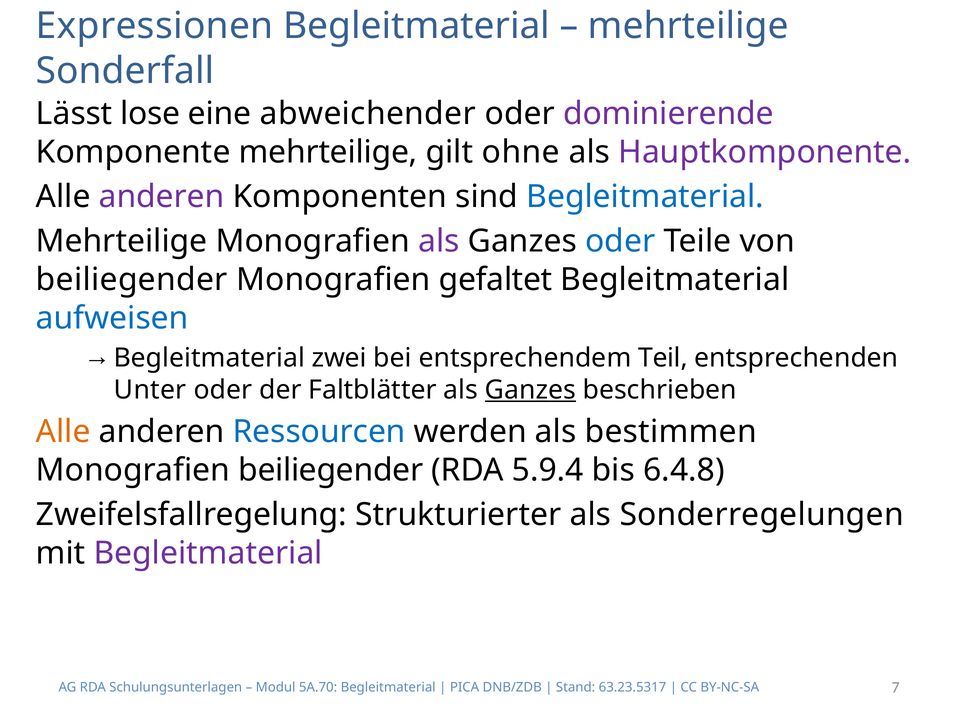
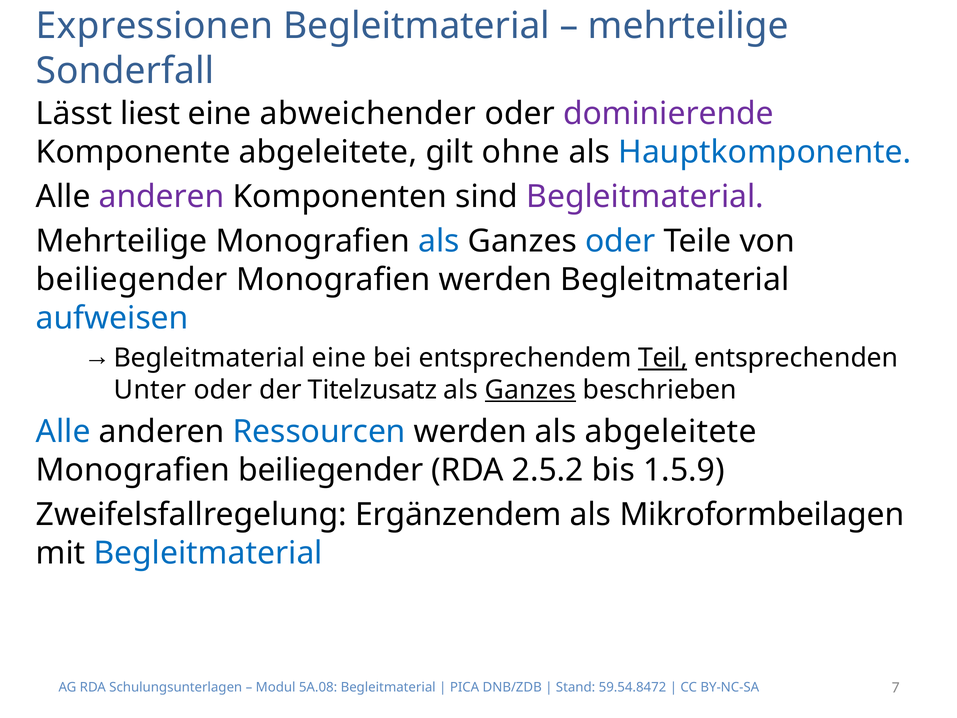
lose: lose -> liest (150, 114)
Komponente mehrteilige: mehrteilige -> abgeleitete (328, 152)
Hauptkomponente colour: purple -> blue (765, 152)
Begleitmaterial colour: blue -> purple (645, 197)
als colour: purple -> blue (439, 241)
Monografien gefaltet: gefaltet -> werden (495, 280)
Begleitmaterial zwei: zwei -> eine (339, 358)
Teil underline: none -> present (663, 358)
Faltblätter: Faltblätter -> Titelzusatz (373, 390)
Alle colour: orange -> blue (63, 432)
als bestimmen: bestimmen -> abgeleitete (671, 432)
5.9.4: 5.9.4 -> 2.5.2 (548, 470)
6.4.8: 6.4.8 -> 1.5.9 (684, 470)
Strukturierter: Strukturierter -> Ergänzendem (458, 515)
Sonderregelungen: Sonderregelungen -> Mikroformbeilagen (762, 515)
Begleitmaterial colour: purple -> blue (208, 553)
5A.70: 5A.70 -> 5A.08 (318, 687)
63.23.5317: 63.23.5317 -> 59.54.8472 (633, 687)
